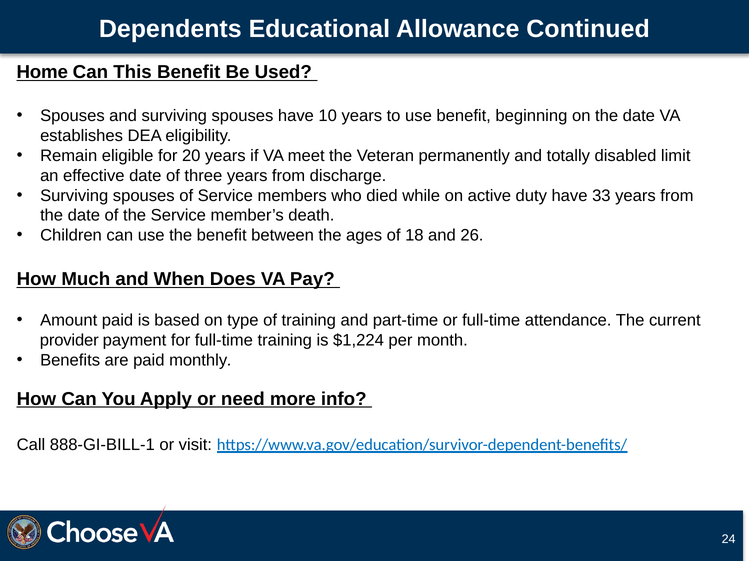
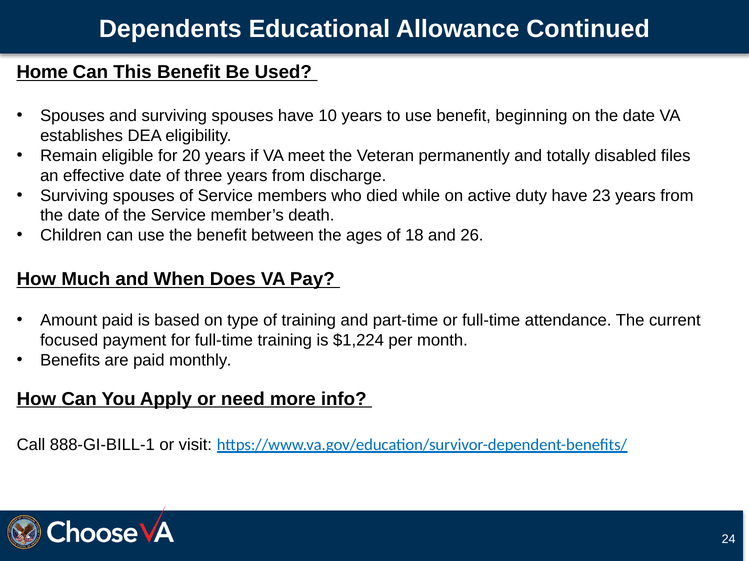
limit: limit -> files (676, 156)
33: 33 -> 23 (601, 196)
provider: provider -> focused (69, 341)
